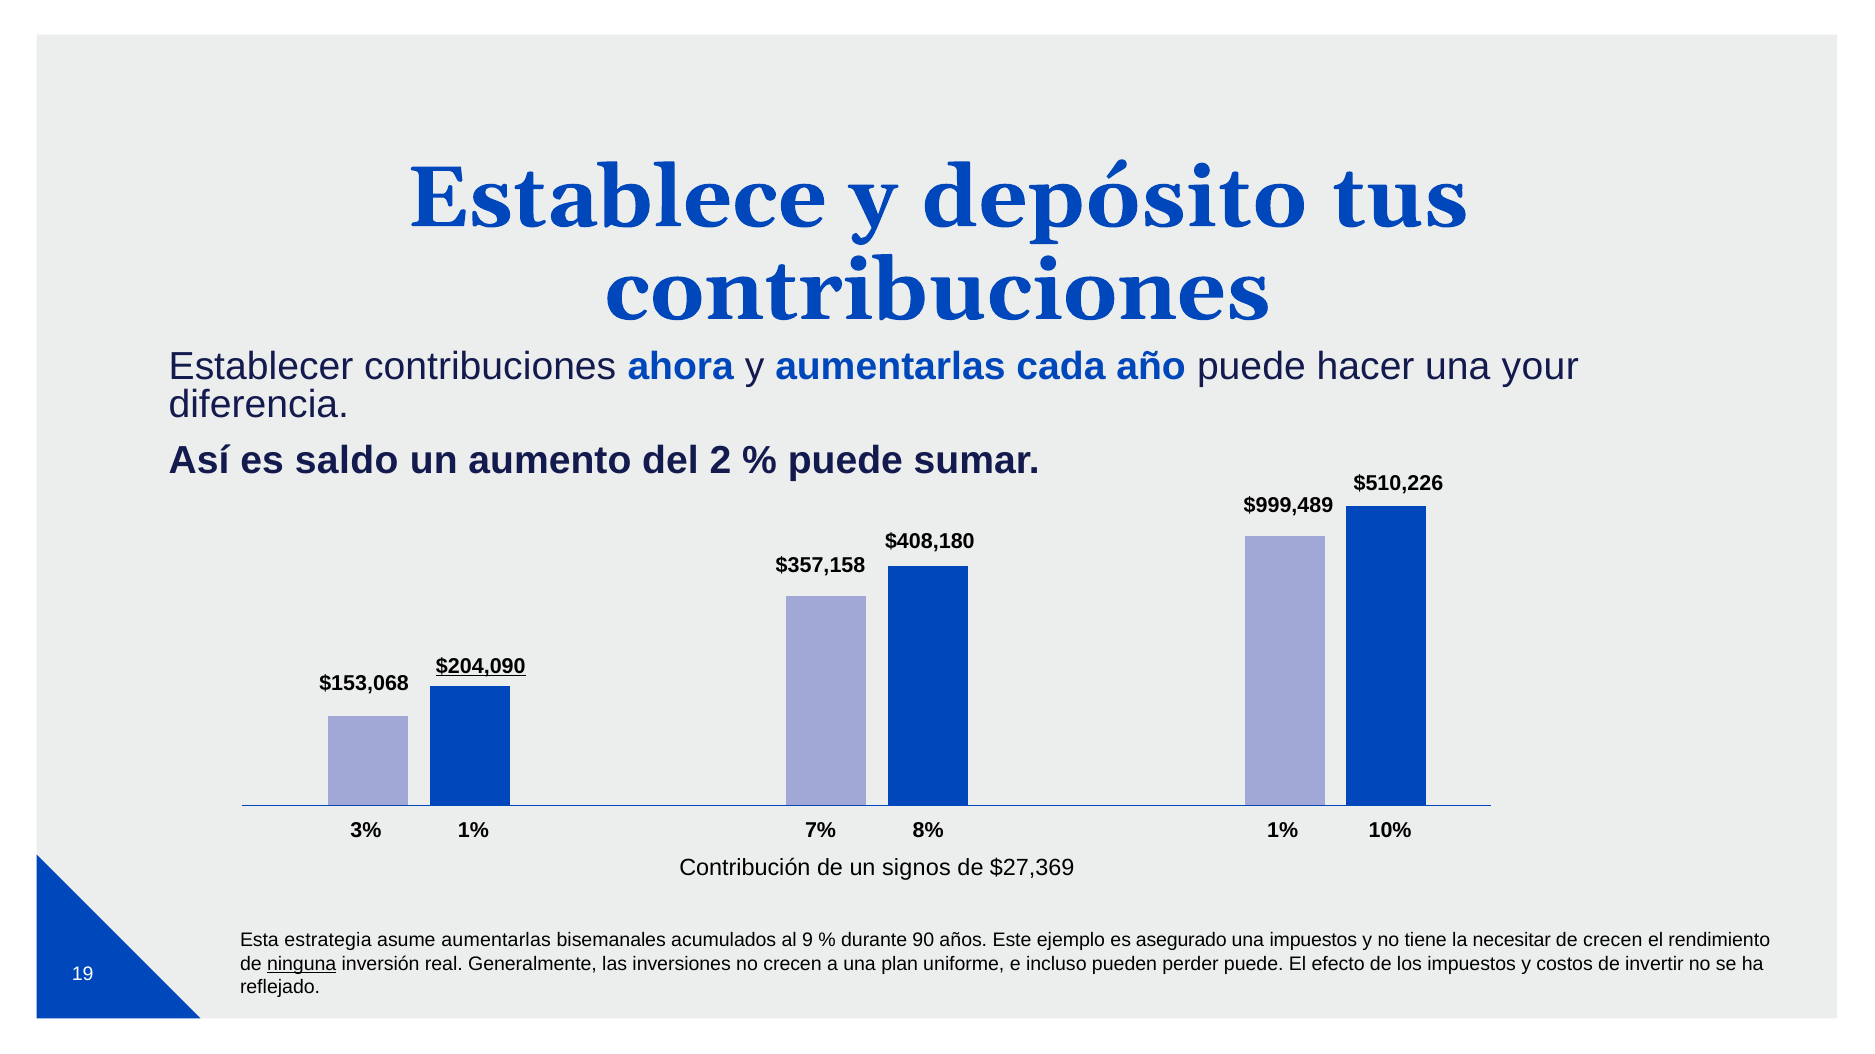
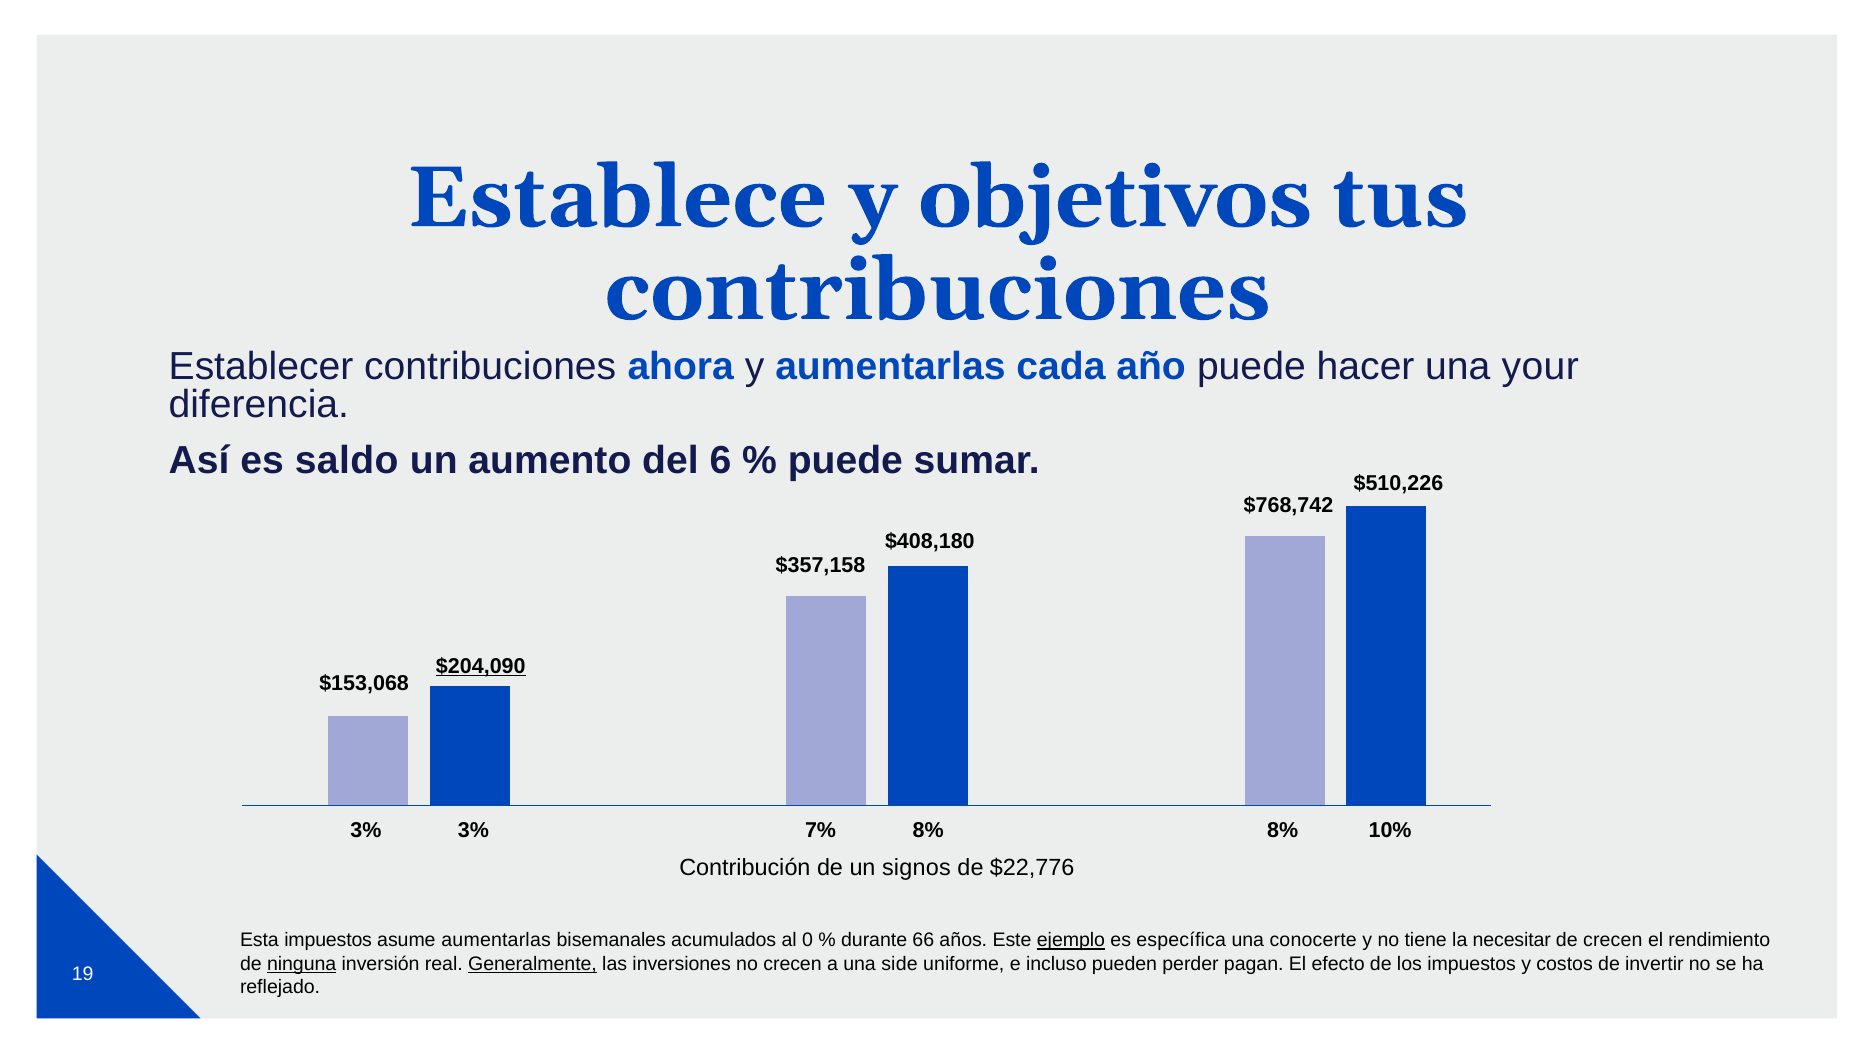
depósito: depósito -> objetivos (1115, 198)
2: 2 -> 6 (720, 461)
$999,489: $999,489 -> $768,742 (1288, 505)
3% 1%: 1% -> 3% (473, 830)
8% 1%: 1% -> 8% (1283, 830)
$27,369: $27,369 -> $22,776 (1032, 869)
Esta estrategia: estrategia -> impuestos (328, 941)
9: 9 -> 0 (808, 941)
90: 90 -> 66 (923, 941)
ejemplo underline: none -> present (1071, 941)
asegurado: asegurado -> específica (1181, 941)
una impuestos: impuestos -> conocerte (1313, 941)
Generalmente underline: none -> present (532, 965)
plan: plan -> side (899, 965)
perder puede: puede -> pagan (1254, 965)
